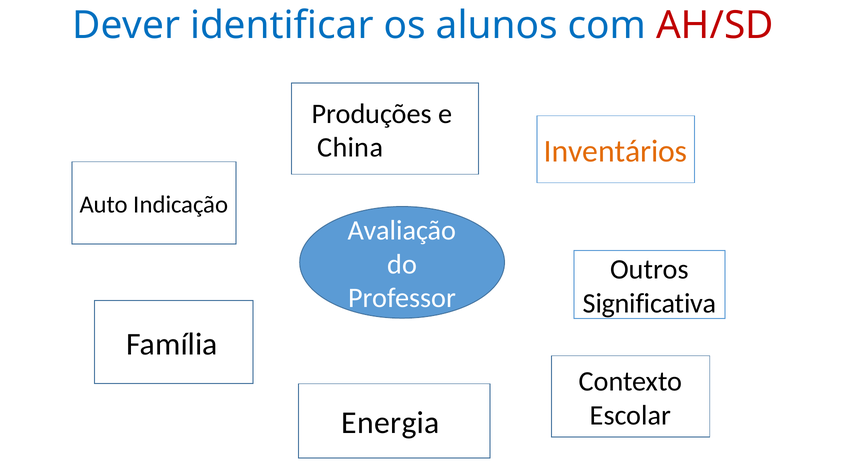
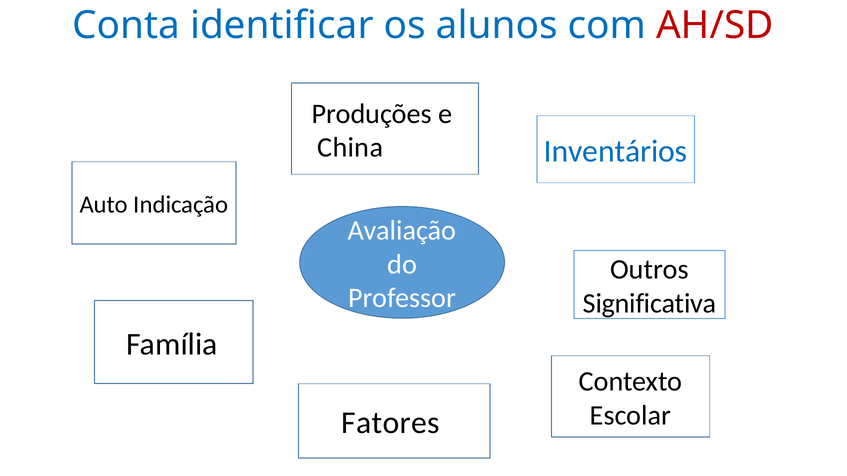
Dever: Dever -> Conta (126, 25)
Inventários colour: orange -> blue (616, 152)
Energia: Energia -> Fatores (390, 423)
